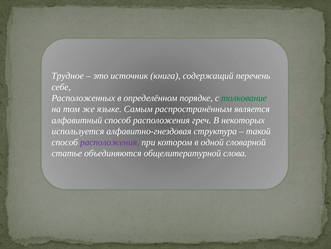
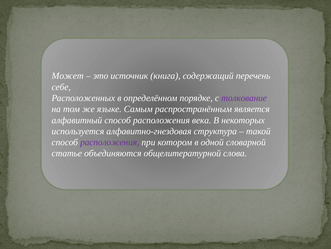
Трудное: Трудное -> Может (68, 76)
толкование colour: green -> purple (244, 98)
греч: греч -> века (202, 120)
